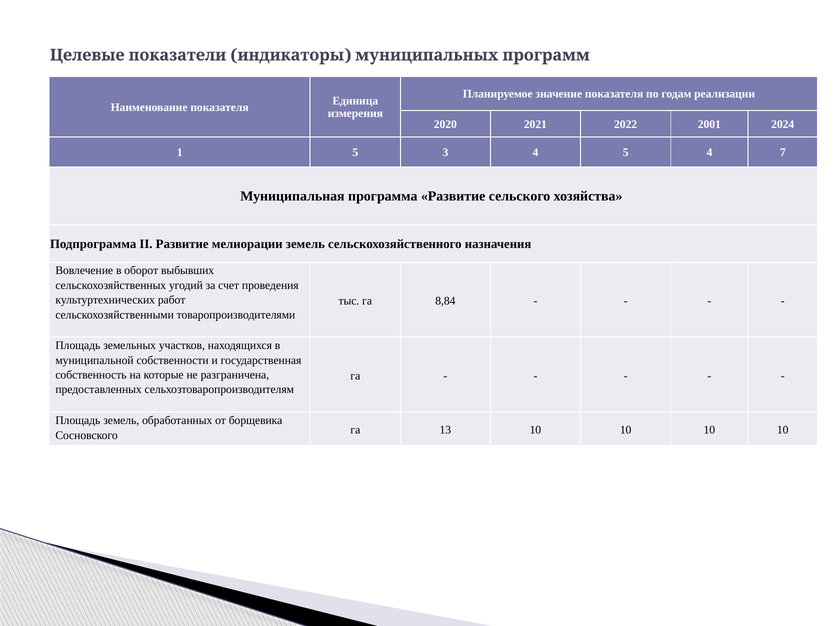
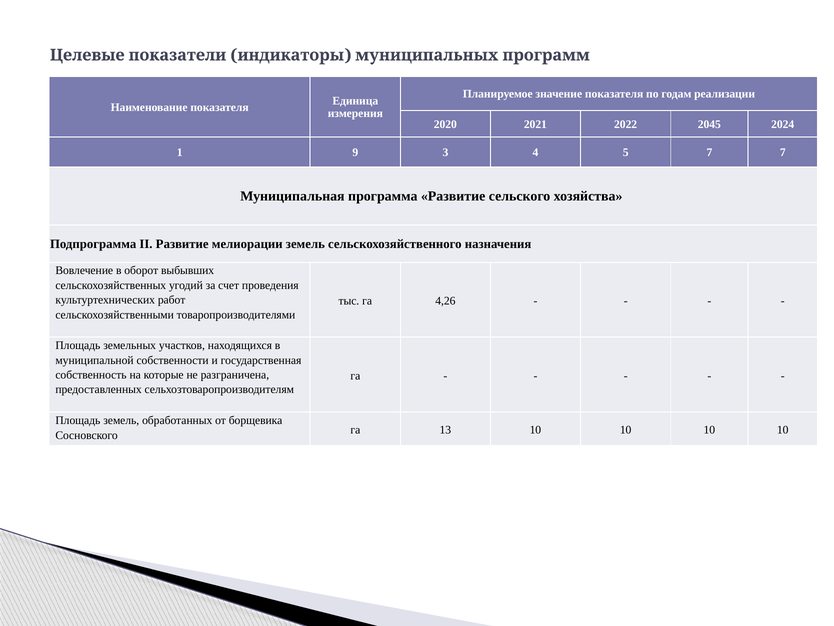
2001: 2001 -> 2045 (709, 124)
1 5: 5 -> 9 (355, 152)
5 4: 4 -> 7 (709, 152)
8,84: 8,84 -> 4,26 (445, 301)
